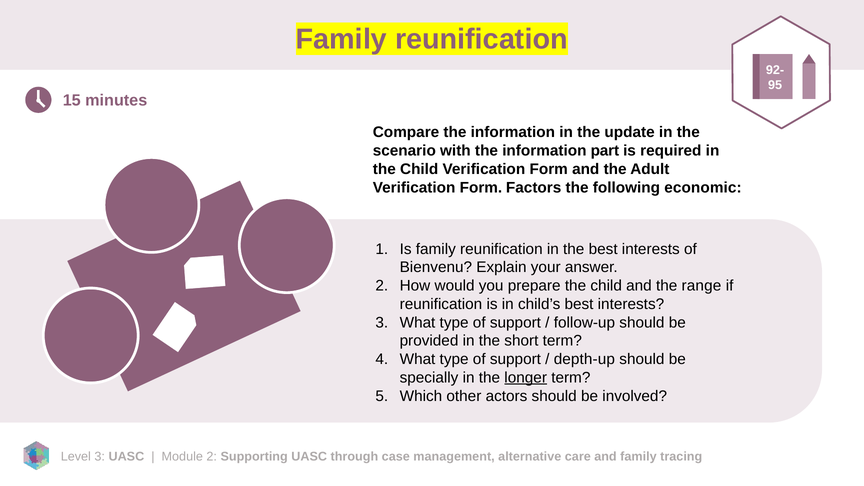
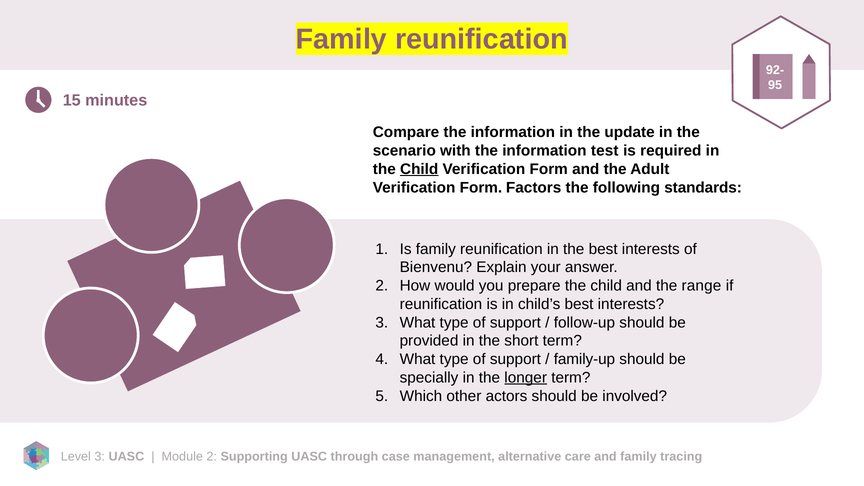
part: part -> test (605, 151)
Child underline: none -> present (419, 169)
economic: economic -> standards (703, 187)
depth-up: depth-up -> family-up (584, 359)
